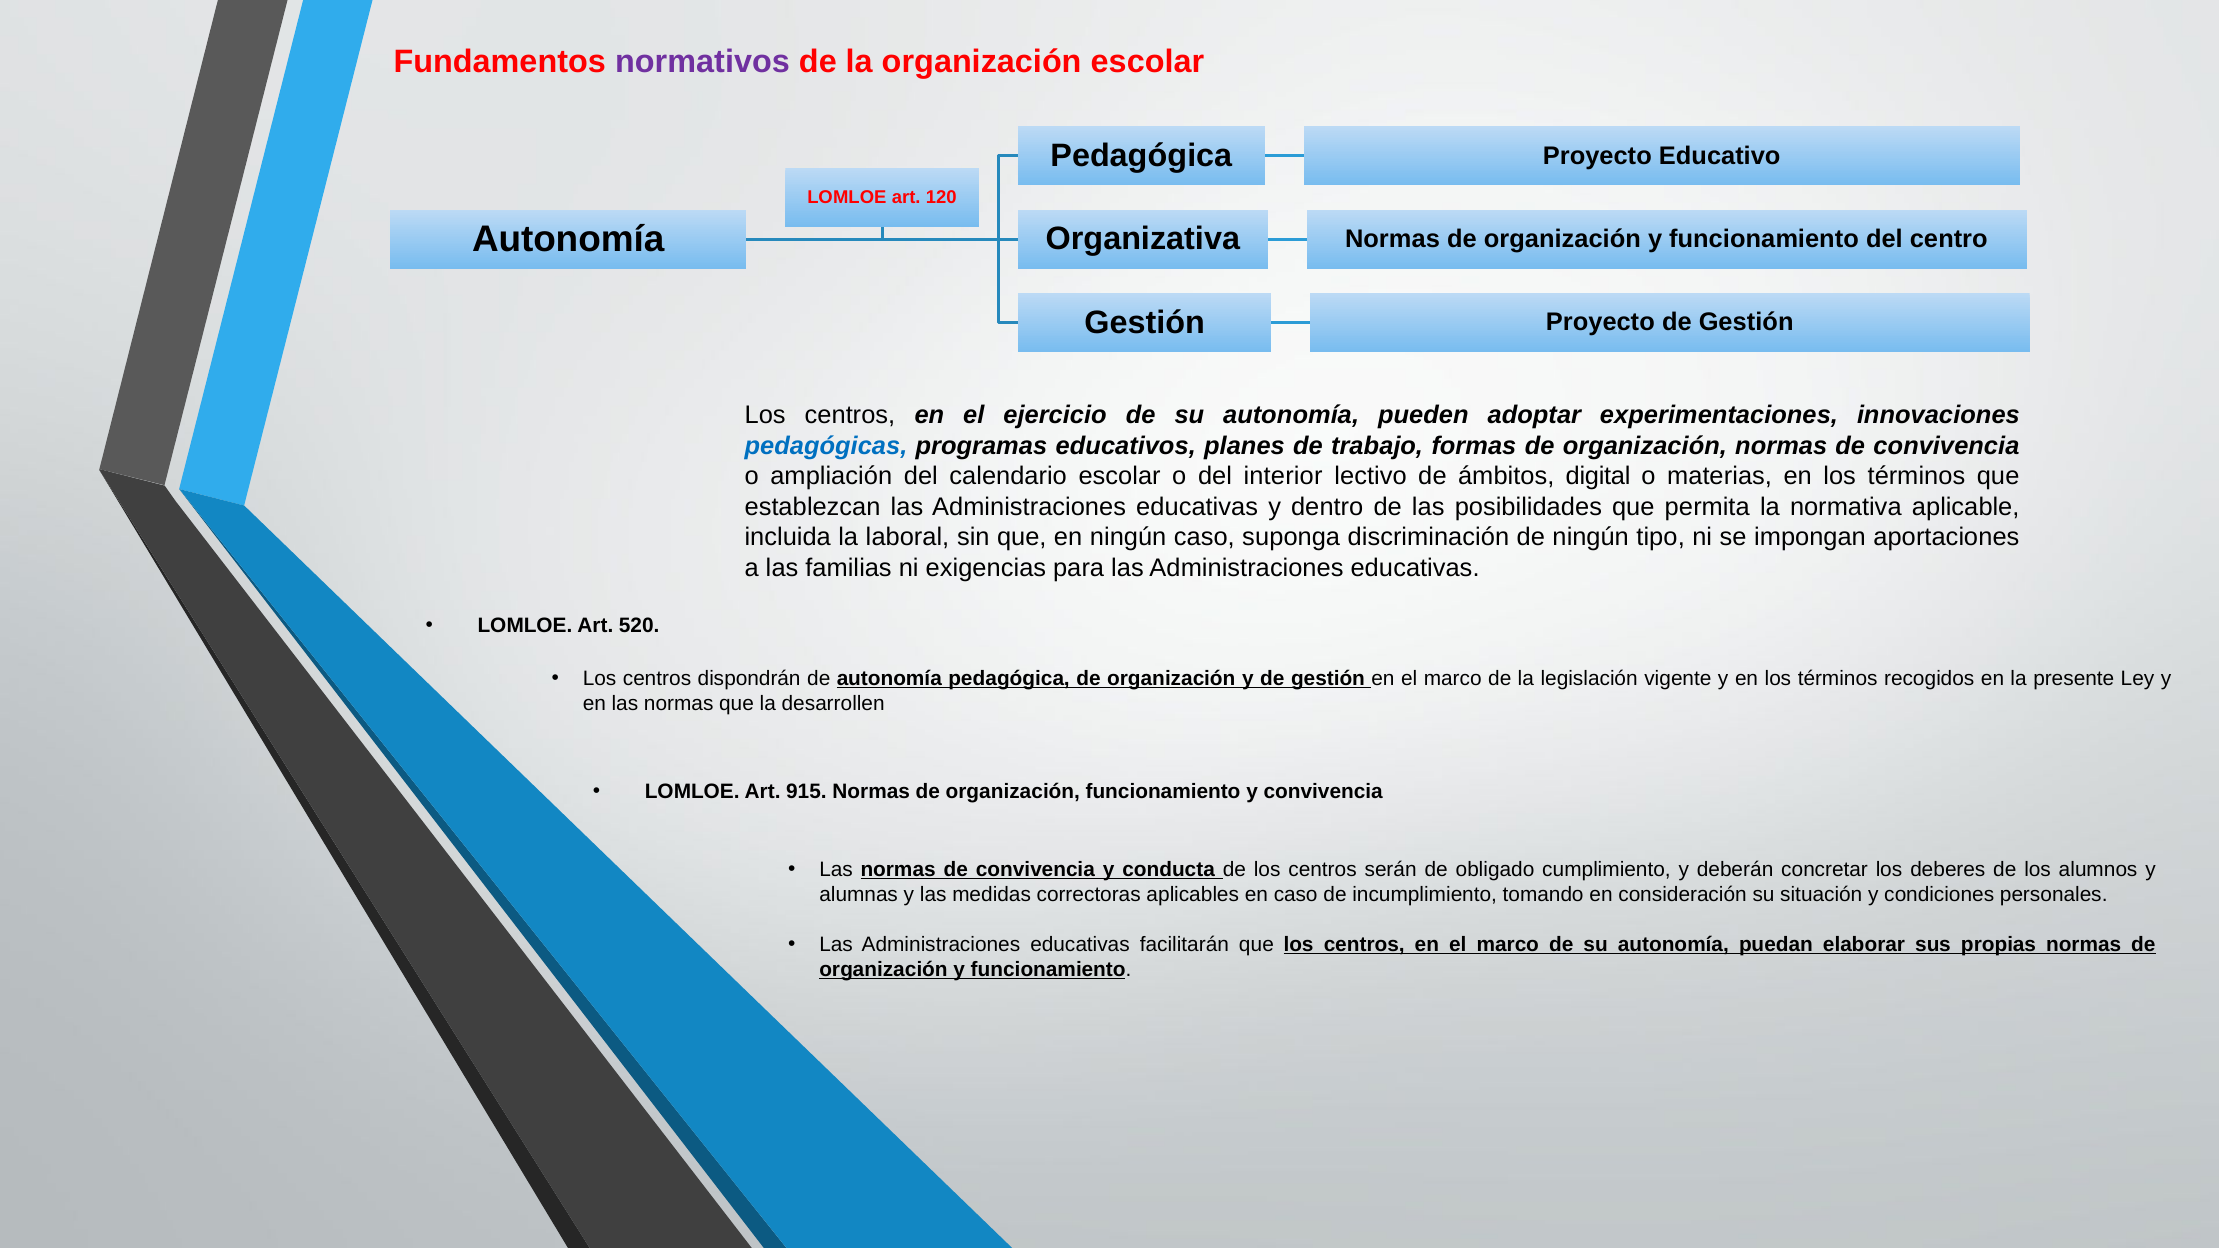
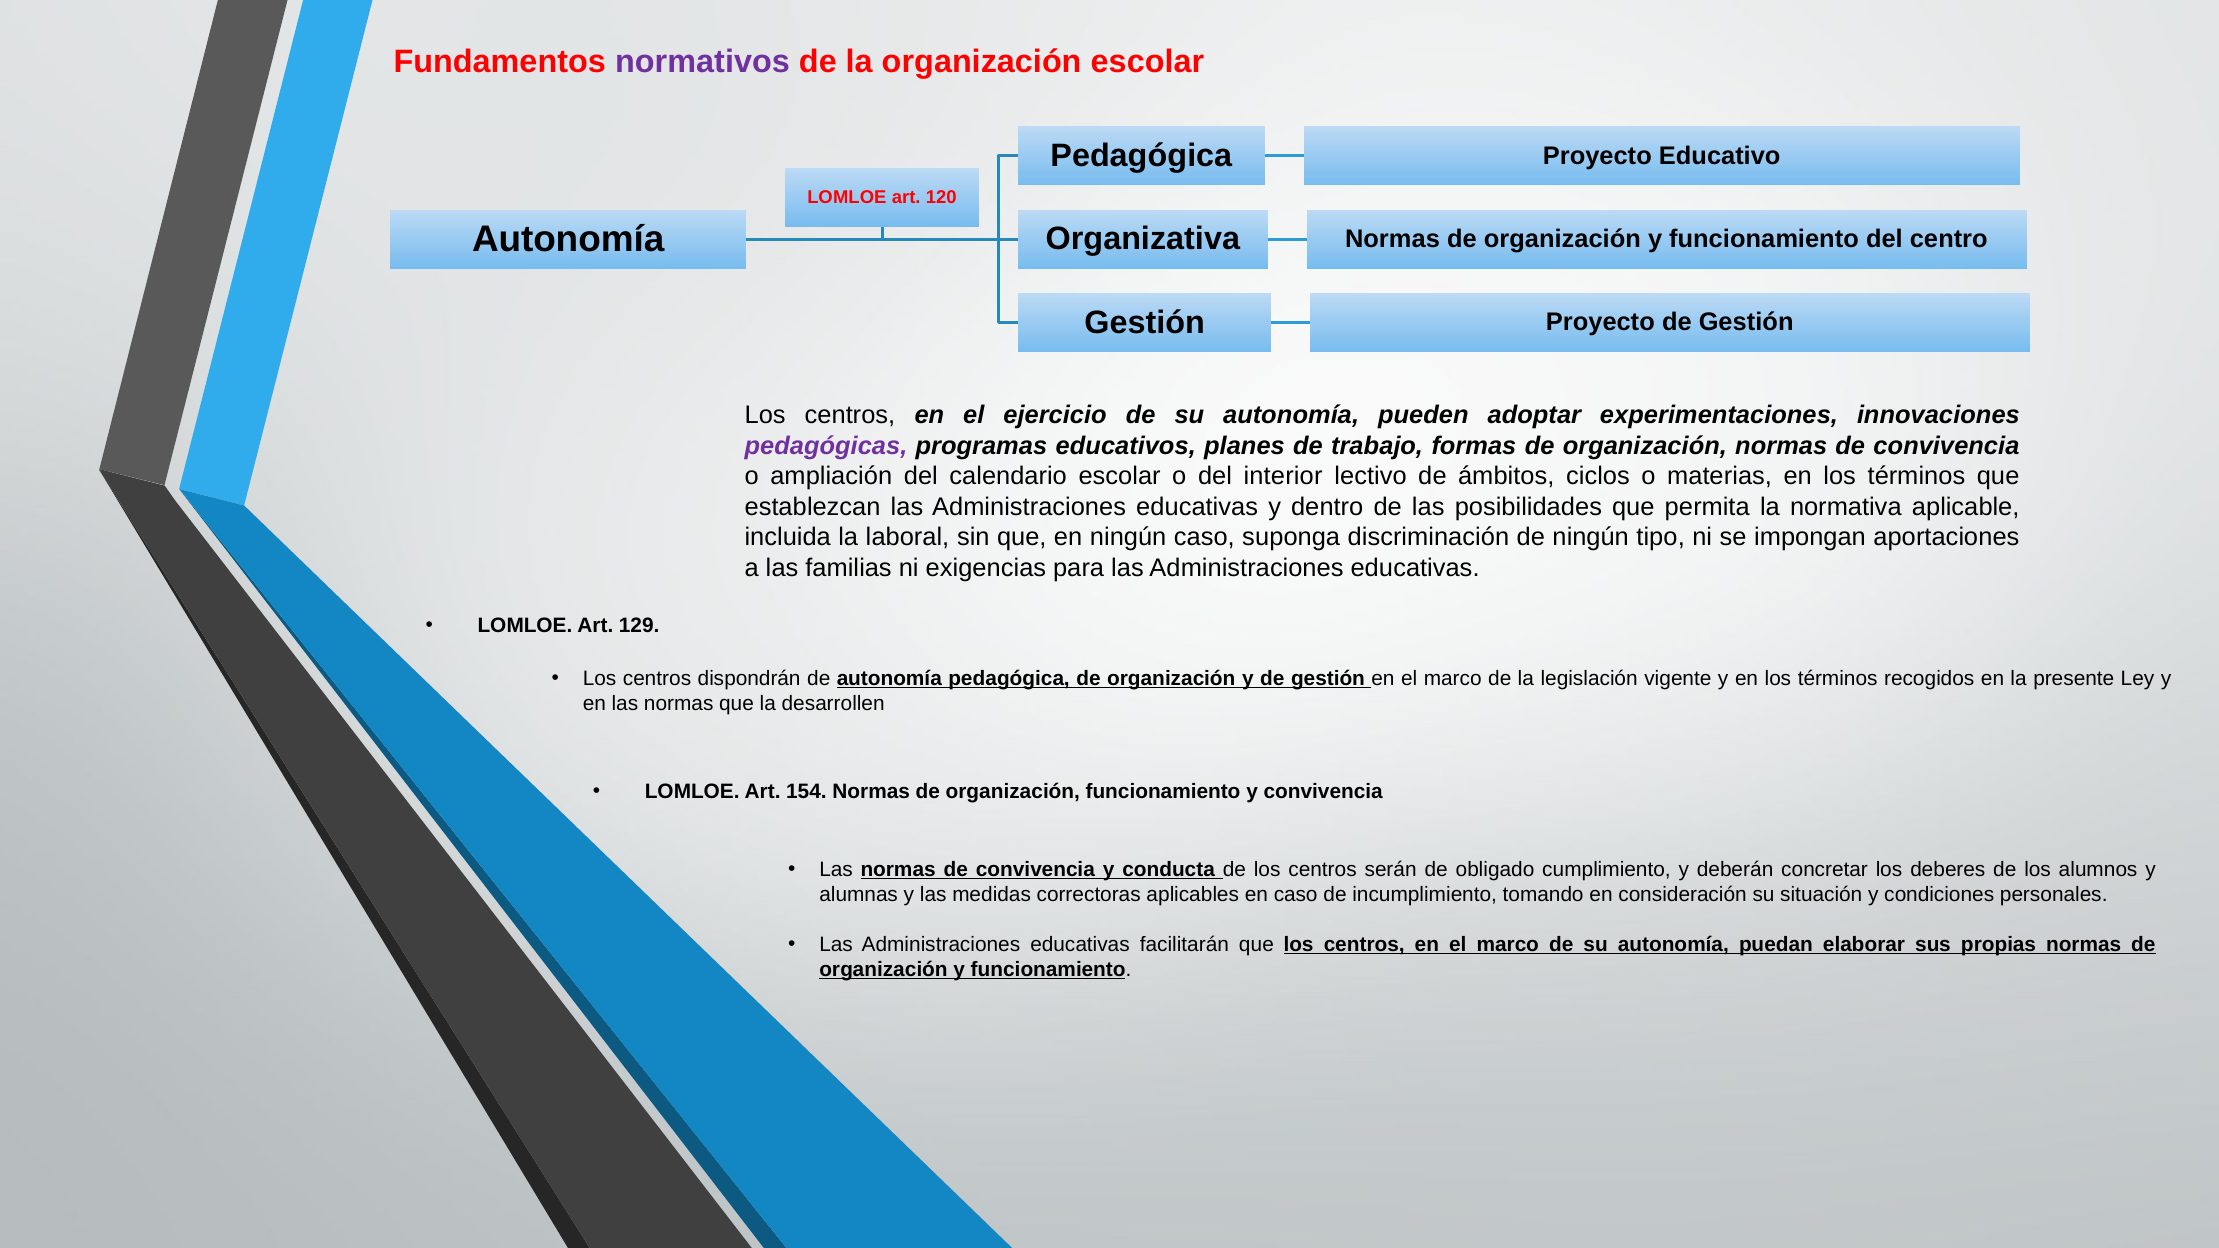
pedagógicas colour: blue -> purple (826, 446)
digital: digital -> ciclos (1598, 476)
520: 520 -> 129 (639, 626)
915: 915 -> 154 (806, 792)
